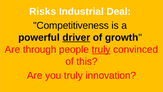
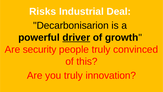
Competitiveness: Competitiveness -> Decarbonisarion (71, 25)
through: through -> security (40, 49)
truly underline: present -> none (101, 49)
